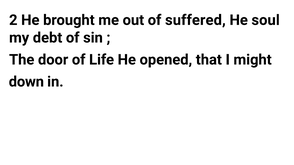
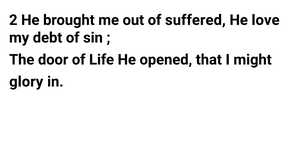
soul: soul -> love (266, 20)
down: down -> glory (26, 82)
